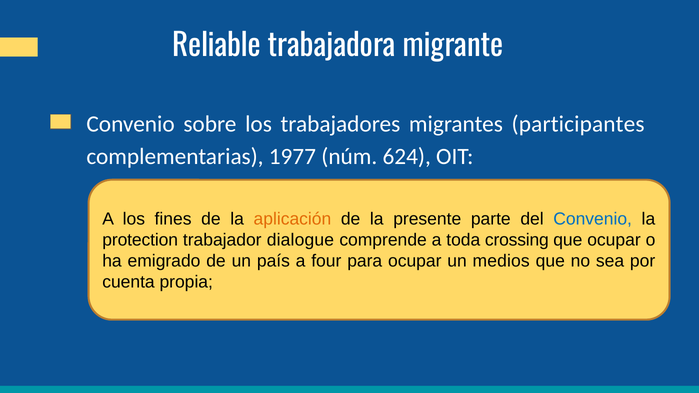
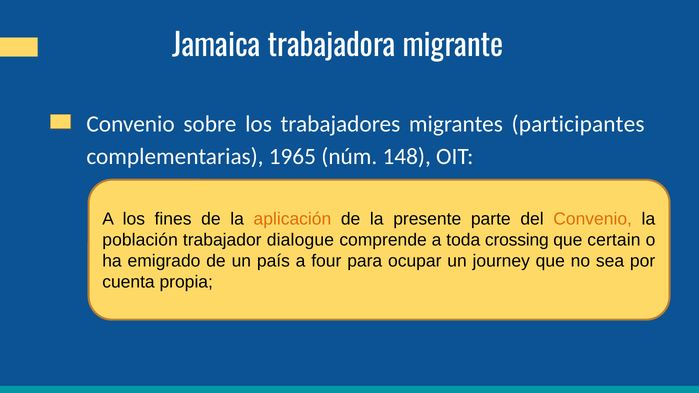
Reliable: Reliable -> Jamaica (216, 46)
1977: 1977 -> 1965 (292, 156)
624: 624 -> 148 (407, 156)
Convenio colour: blue -> orange (593, 219)
protection: protection -> población (140, 240)
que ocupar: ocupar -> certain (614, 240)
medios: medios -> journey (501, 261)
